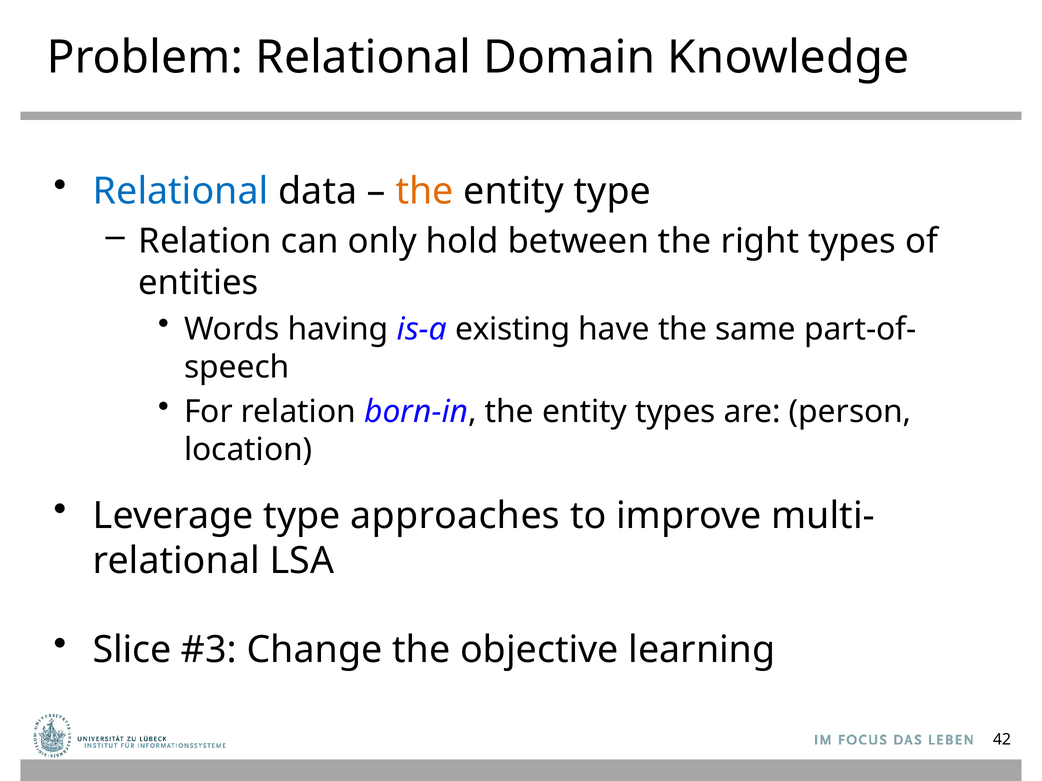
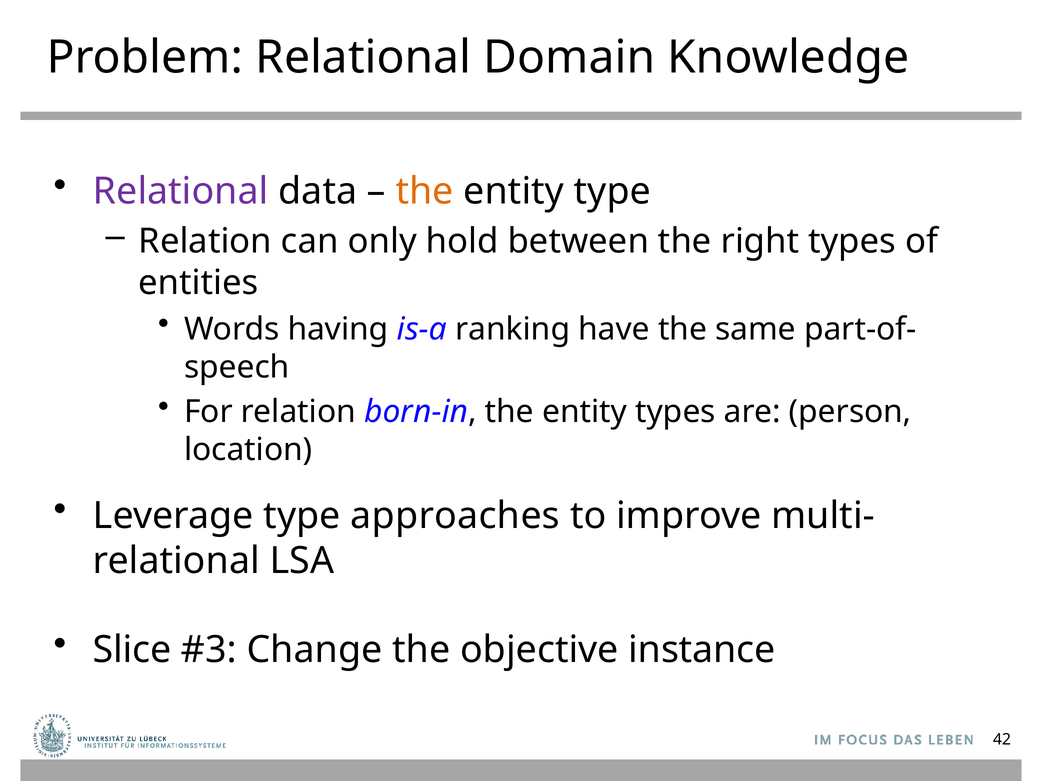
Relational colour: blue -> purple (181, 191)
existing: existing -> ranking (513, 329)
learning: learning -> instance (702, 650)
